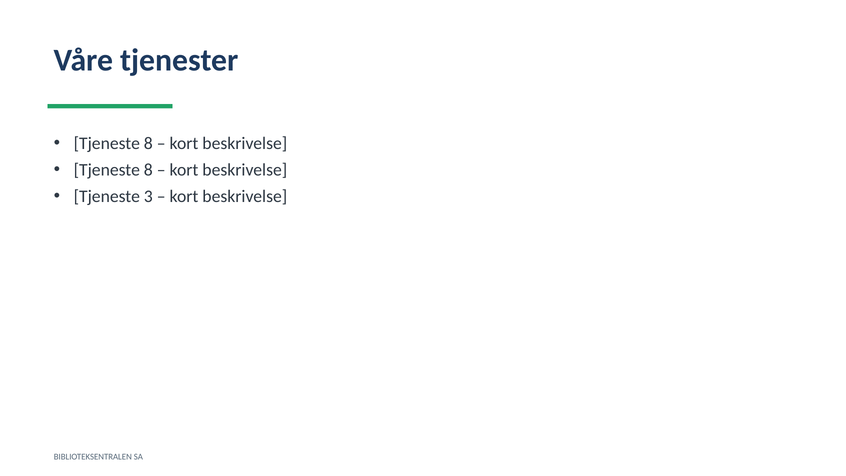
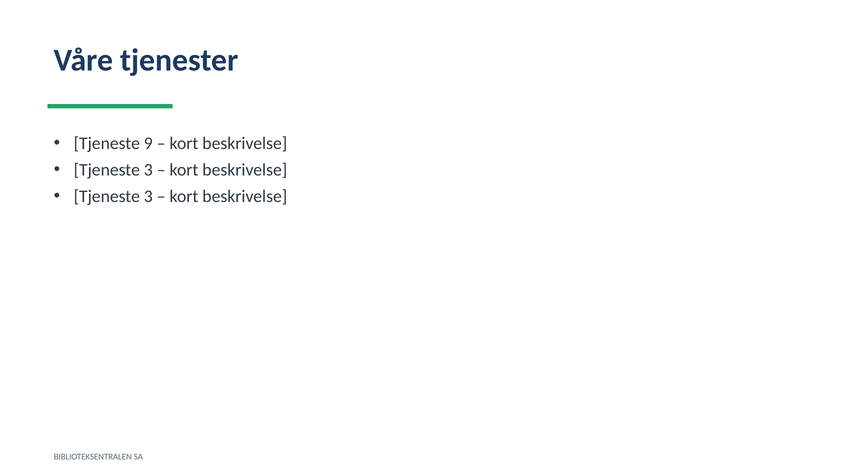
8: 8 -> 9 (148, 143)
8: 8 -> 3 (148, 170)
